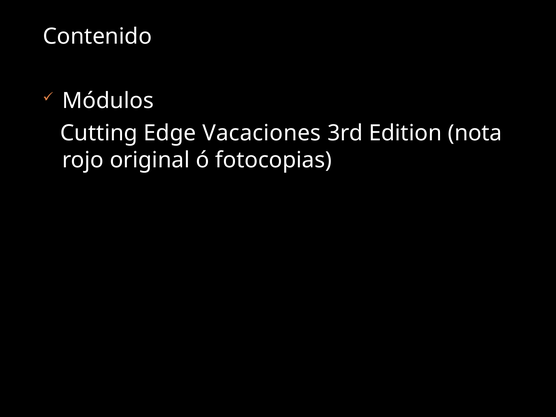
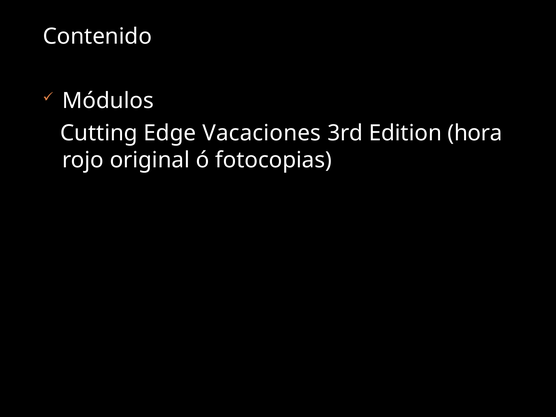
nota: nota -> hora (475, 133)
